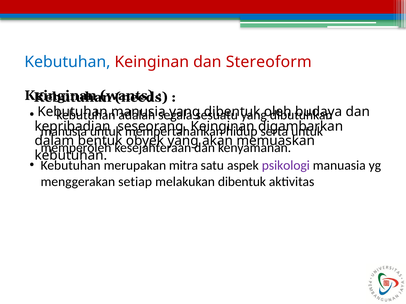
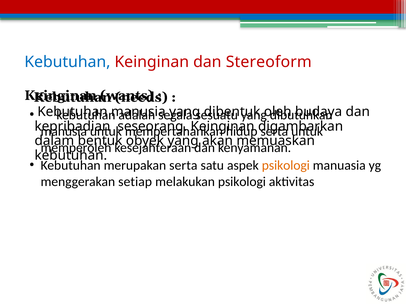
merupakan mitra: mitra -> serta (183, 166)
psikologi colour: purple -> orange (286, 166)
melakukan dibentuk: dibentuk -> psikologi (242, 182)
